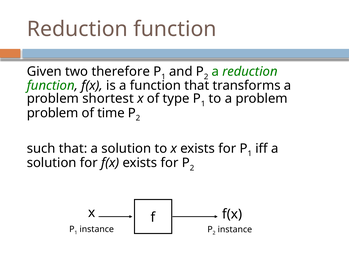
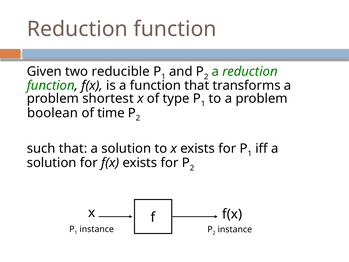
therefore: therefore -> reducible (121, 72)
problem: problem -> boolean (53, 113)
